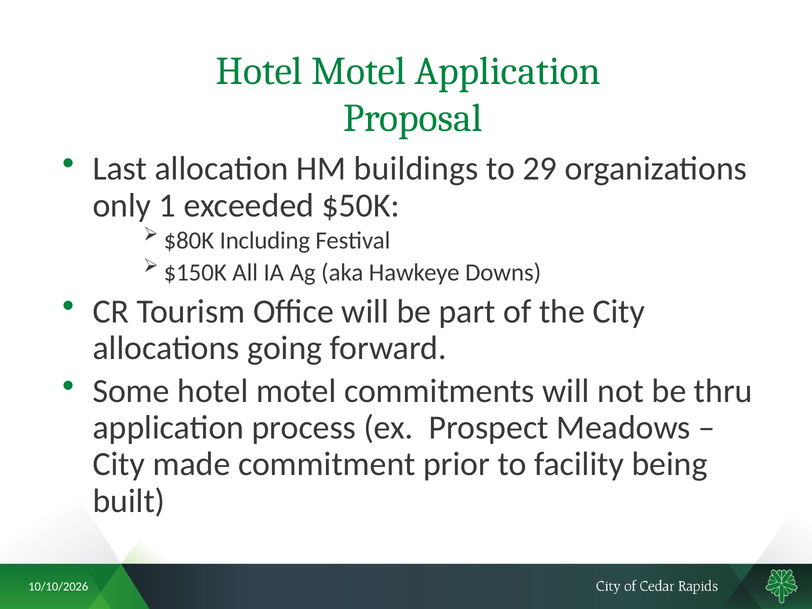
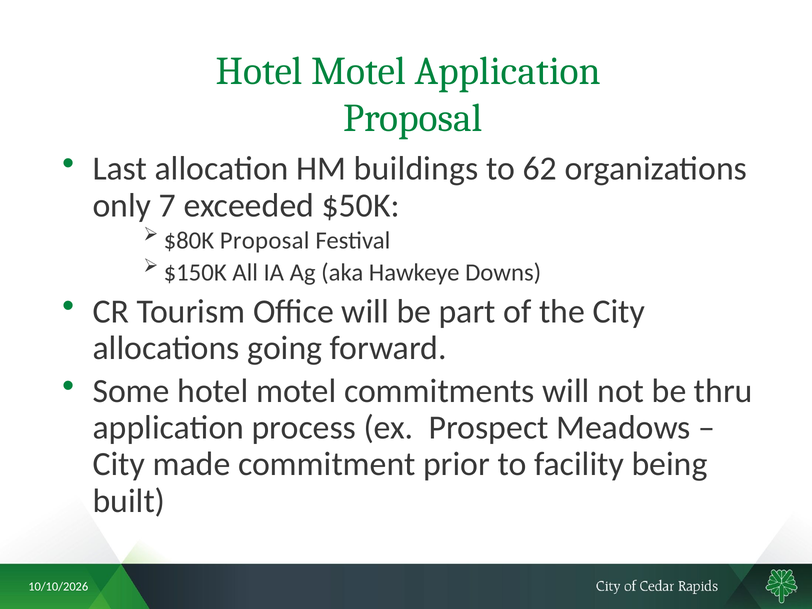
29: 29 -> 62 (540, 169)
1: 1 -> 7 (167, 205)
$80K Including: Including -> Proposal (265, 241)
